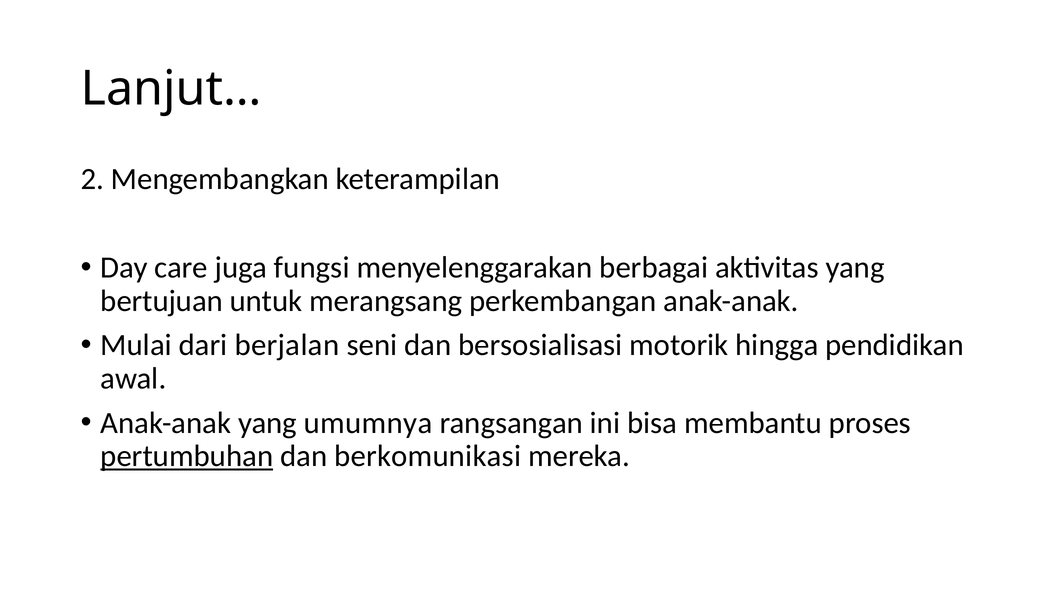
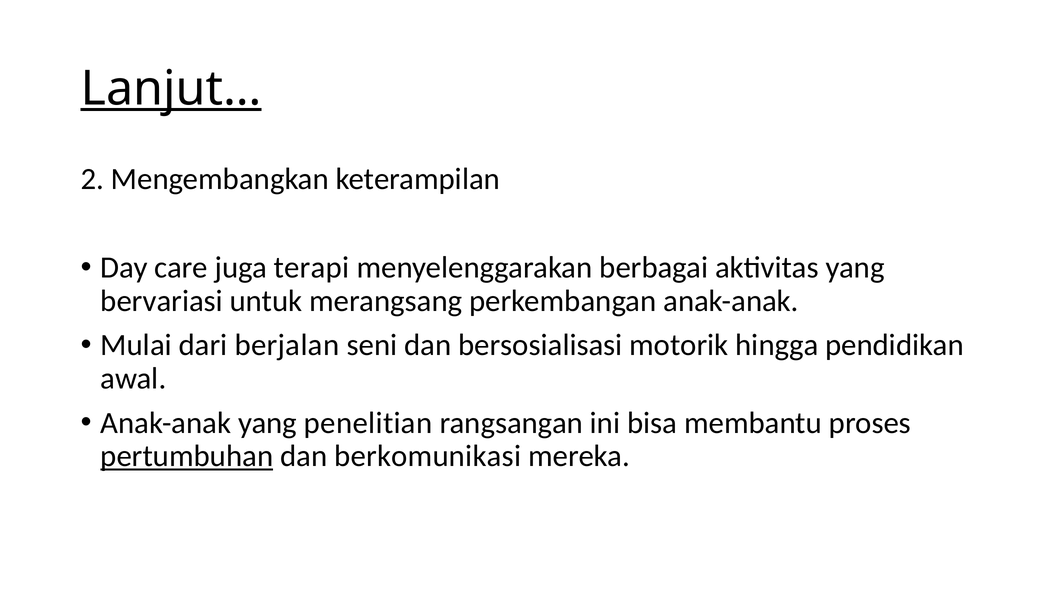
Lanjut… underline: none -> present (171, 89)
fungsi: fungsi -> terapi (312, 268)
bertujuan: bertujuan -> bervariasi (162, 301)
umumnya: umumnya -> penelitian (368, 423)
